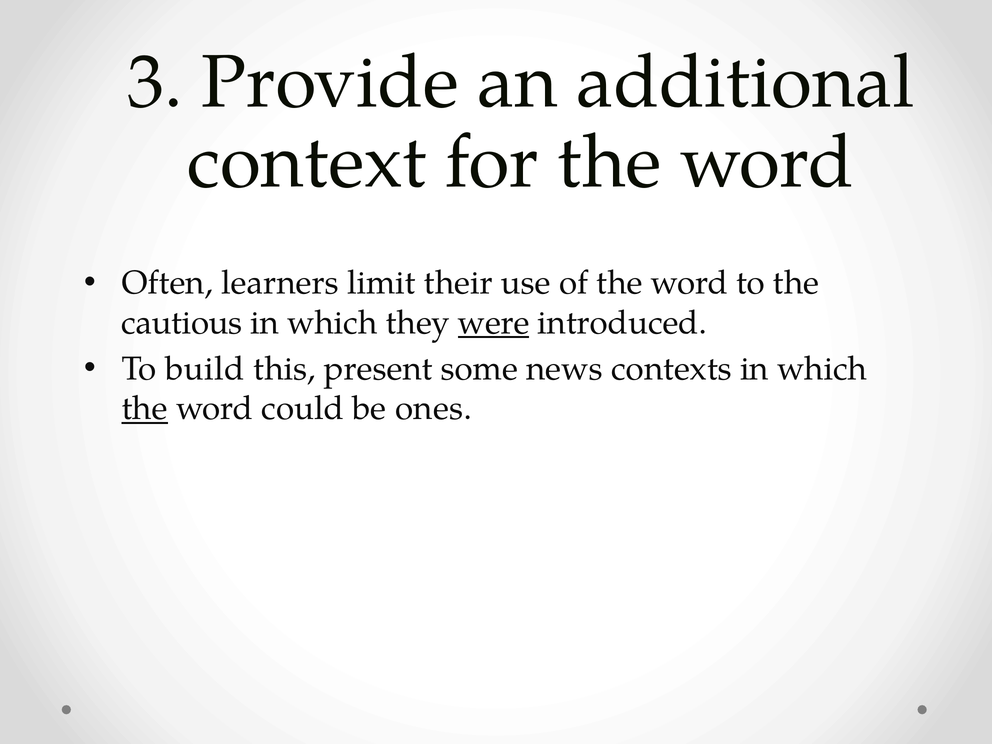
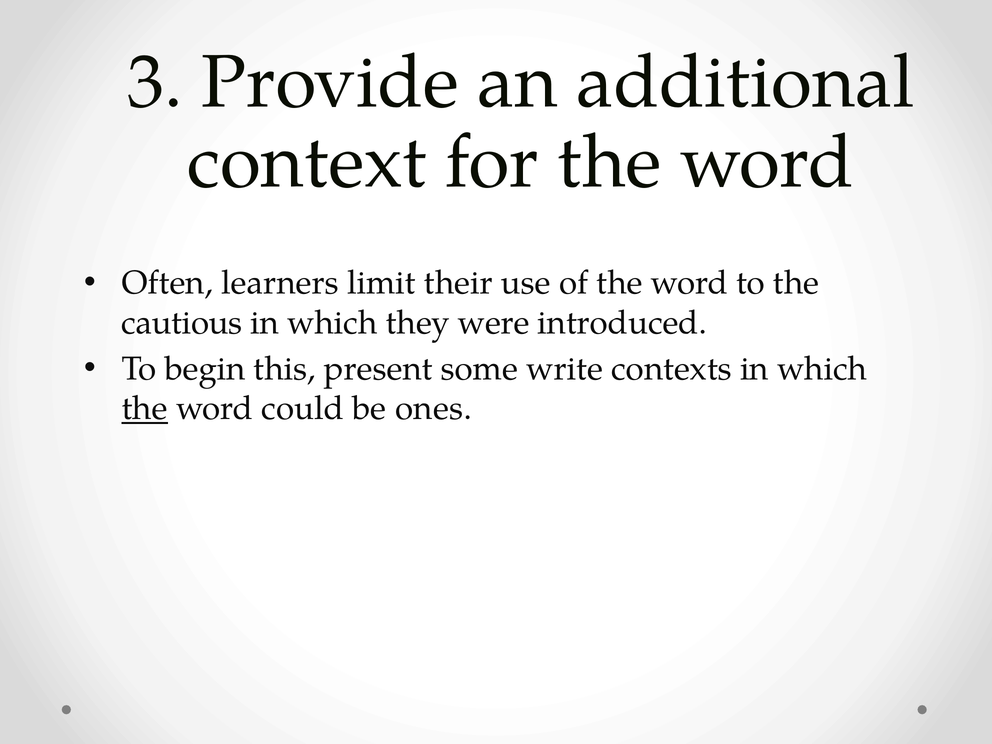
were underline: present -> none (494, 323)
build: build -> begin (205, 369)
news: news -> write (565, 369)
